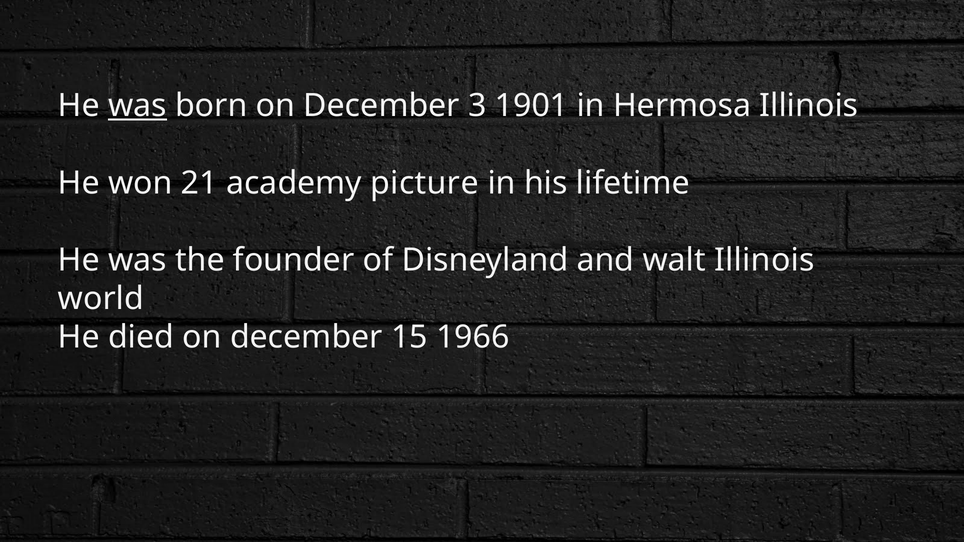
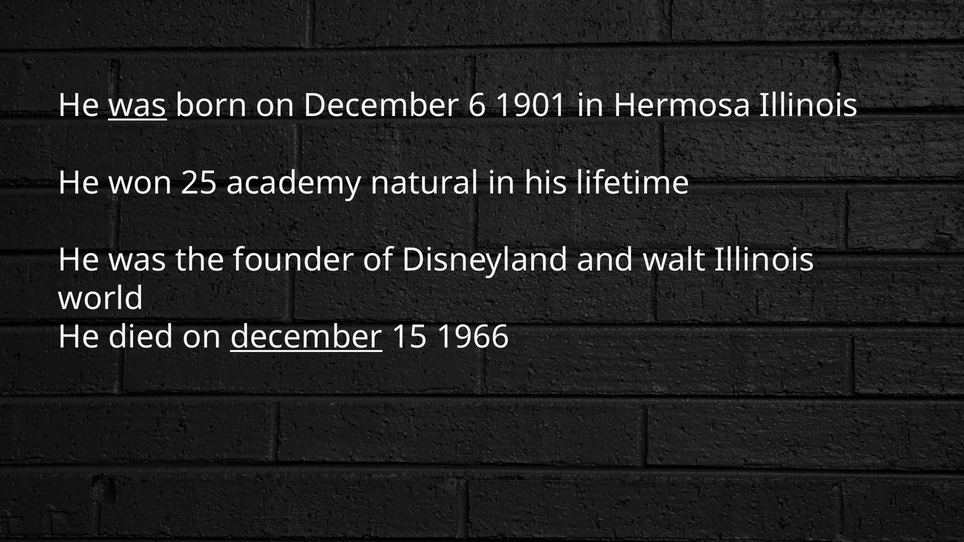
3: 3 -> 6 (477, 106)
21: 21 -> 25 (199, 183)
picture: picture -> natural (425, 183)
december underline: none -> present (306, 337)
